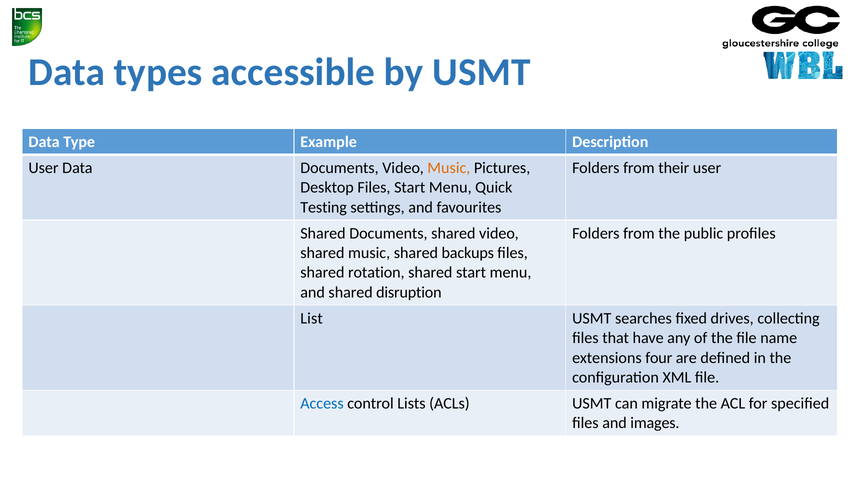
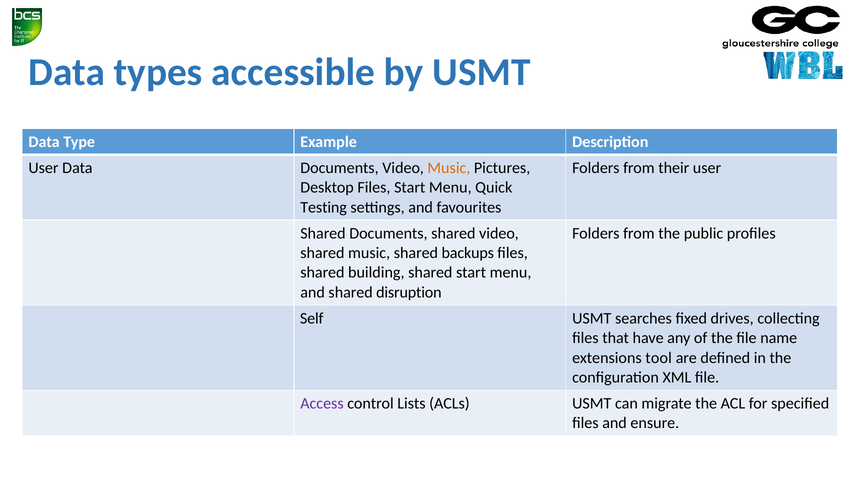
rotation: rotation -> building (376, 272)
List: List -> Self (312, 318)
four: four -> tool (659, 357)
Access colour: blue -> purple (322, 403)
images: images -> ensure (655, 423)
